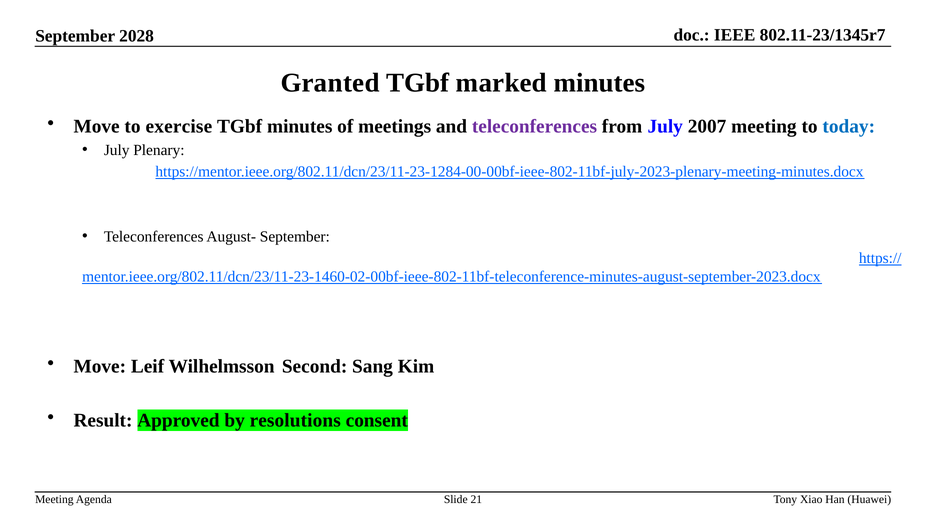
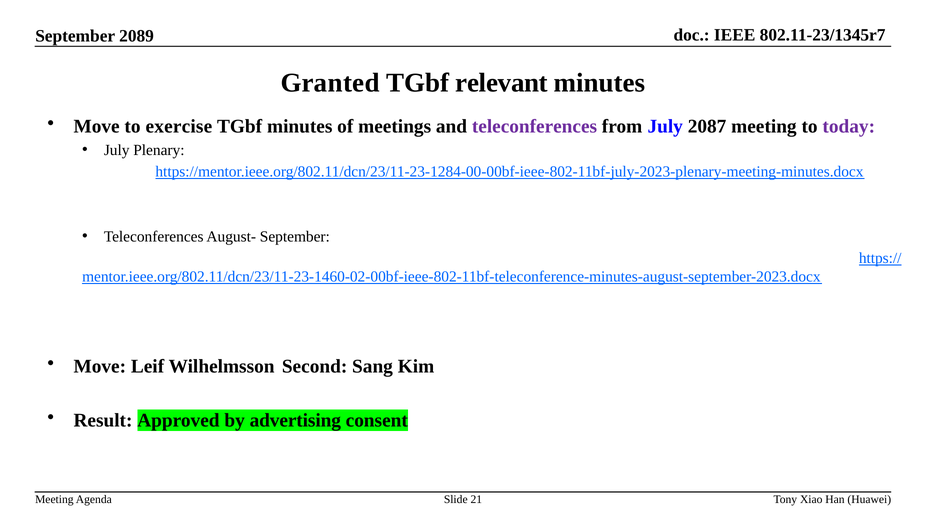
2028: 2028 -> 2089 (137, 36)
marked: marked -> relevant (502, 83)
2007: 2007 -> 2087 (707, 126)
today colour: blue -> purple (849, 126)
resolutions: resolutions -> advertising (295, 420)
